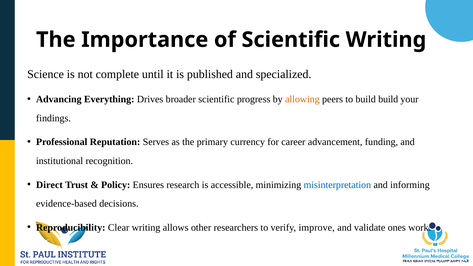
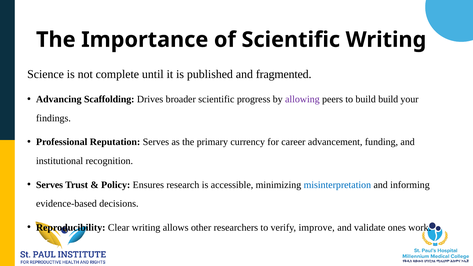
specialized: specialized -> fragmented (284, 74)
Everything: Everything -> Scaffolding (109, 99)
allowing colour: orange -> purple (302, 99)
Direct: Direct -> Serves (50, 185)
